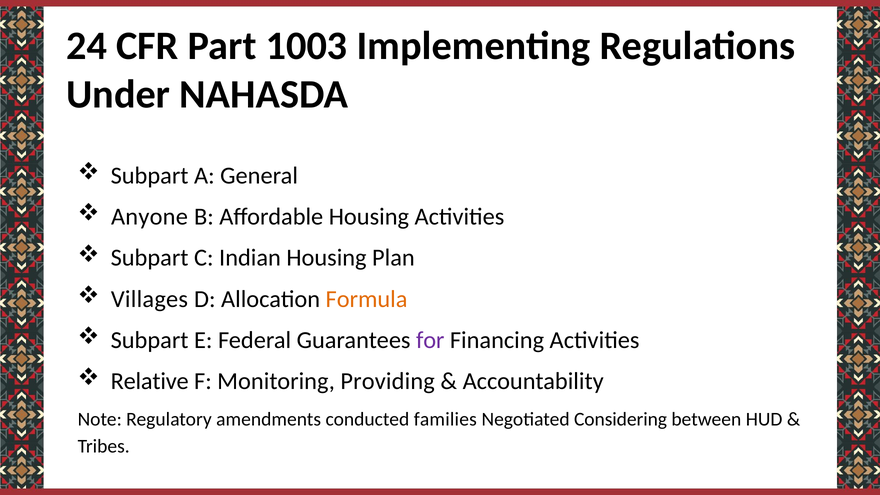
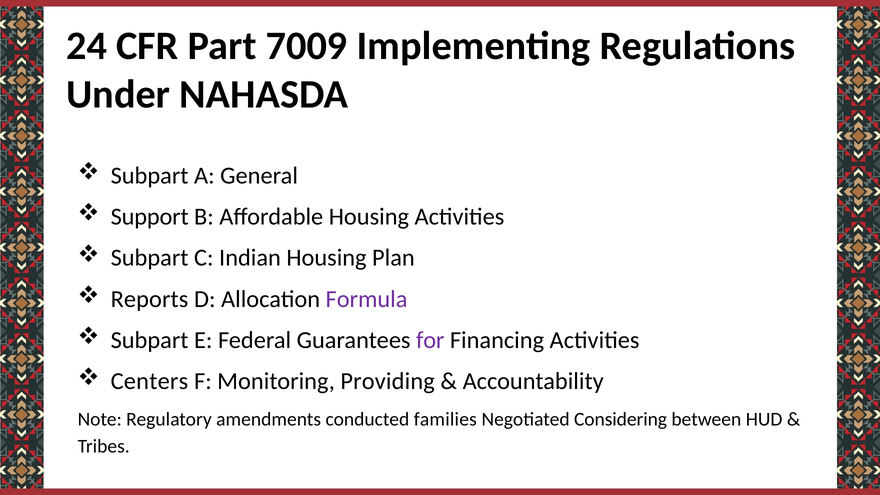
1003: 1003 -> 7009 (307, 46)
Anyone: Anyone -> Support (150, 217)
Villages: Villages -> Reports (150, 299)
Formula colour: orange -> purple (367, 299)
Relative: Relative -> Centers (149, 381)
